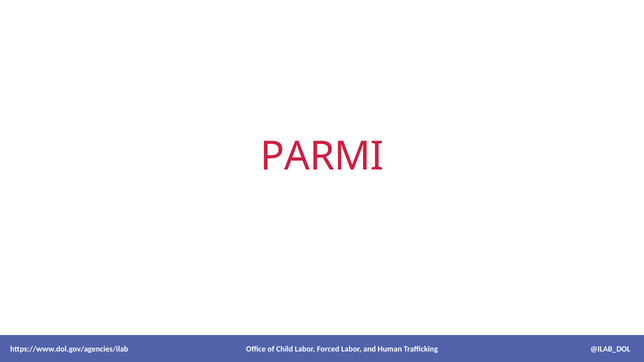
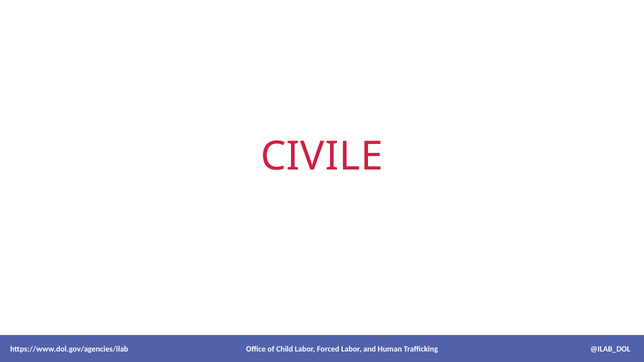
PARMI: PARMI -> CIVILE (322, 157)
